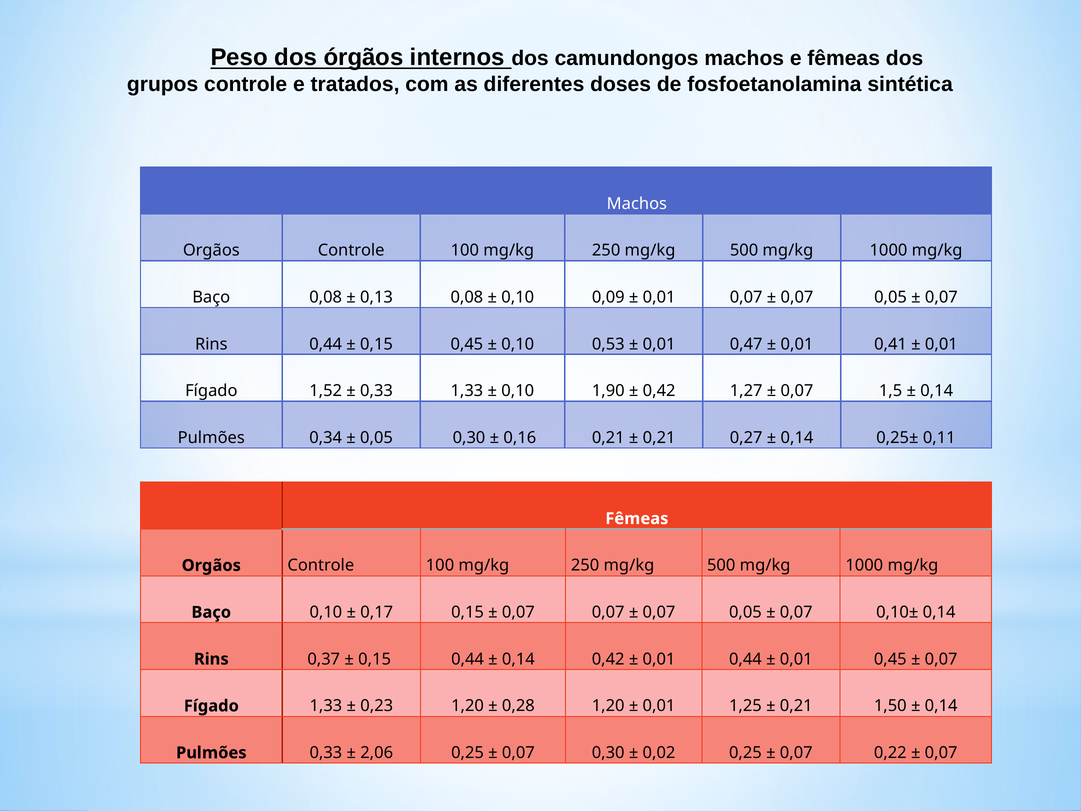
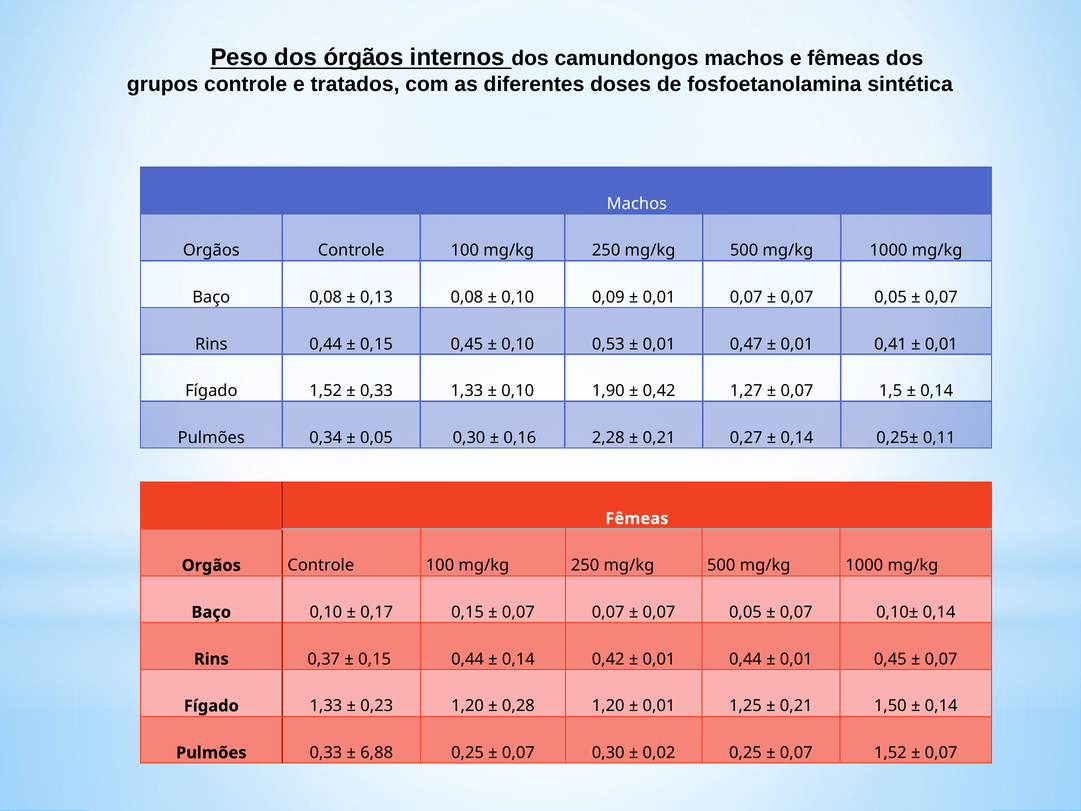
0,16 0,21: 0,21 -> 2,28 (608, 438)
2,06: 2,06 -> 6,88 (377, 753)
0,07 0,22: 0,22 -> 1,52 (890, 753)
